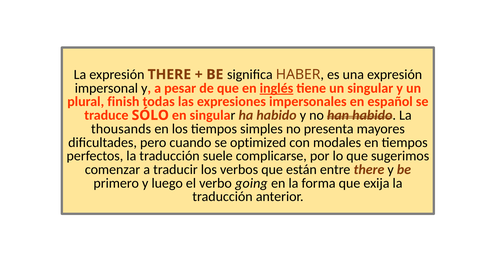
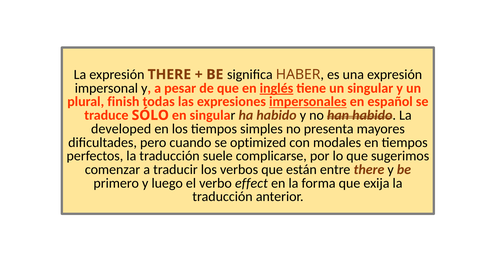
impersonales underline: none -> present (308, 102)
thousands: thousands -> developed (121, 129)
going: going -> effect (251, 183)
